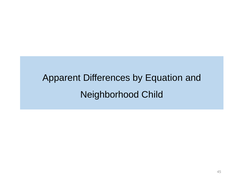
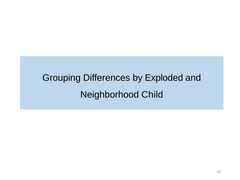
Apparent: Apparent -> Grouping (62, 78)
Equation: Equation -> Exploded (164, 78)
